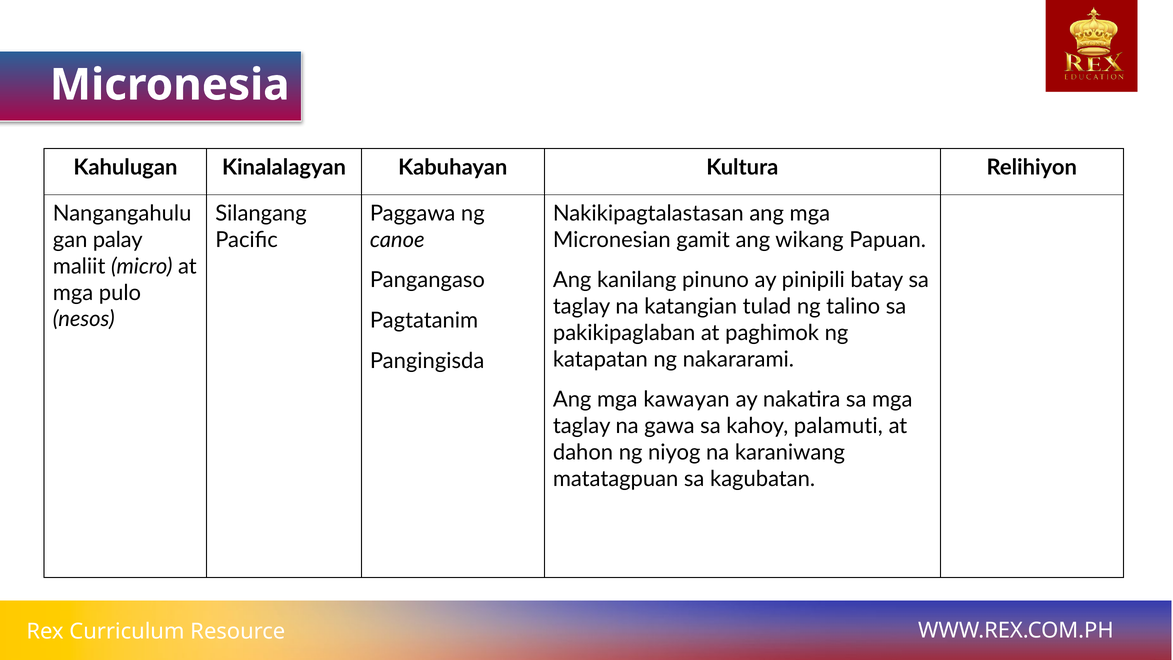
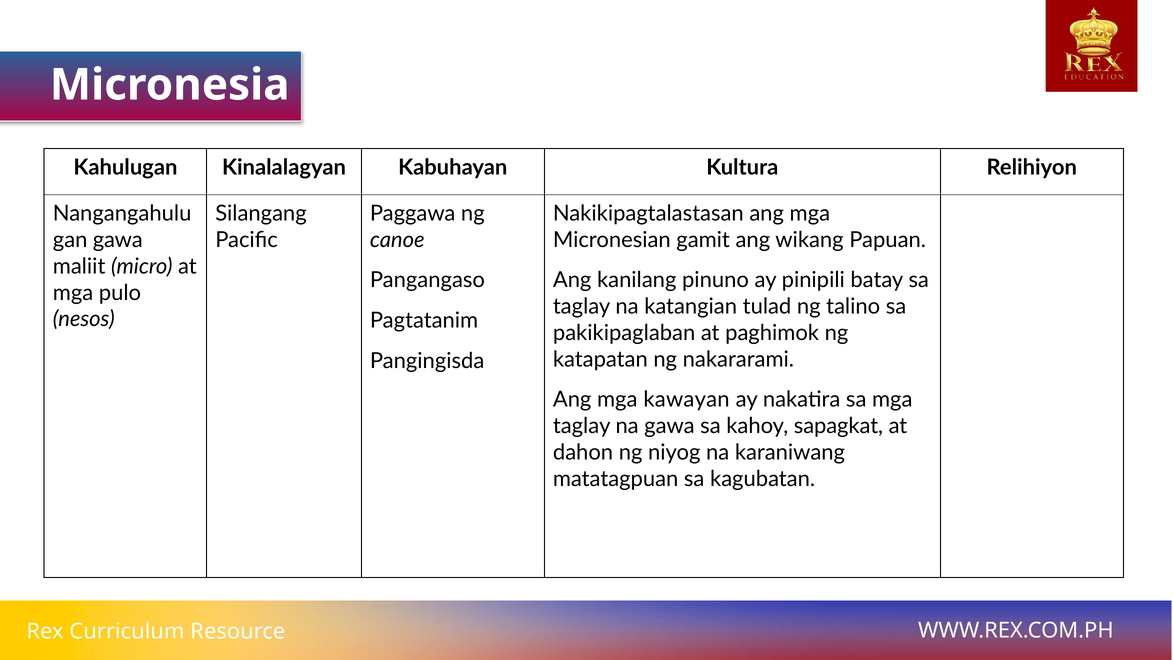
palay: palay -> gawa (118, 240)
palamuti: palamuti -> sapagkat (838, 426)
